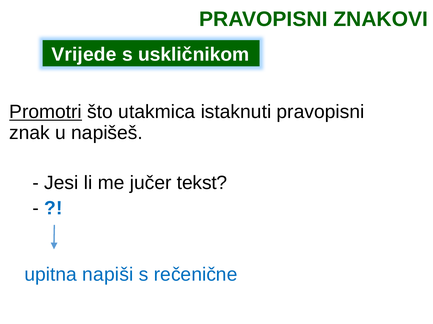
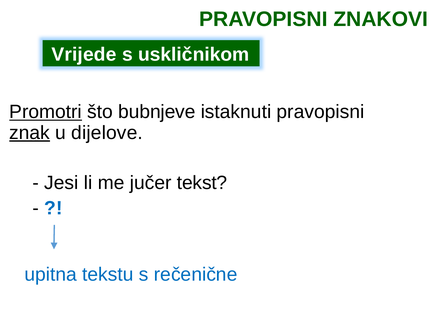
utakmica: utakmica -> bubnjeve (157, 112)
znak underline: none -> present (30, 133)
napišeš: napišeš -> dijelove (107, 133)
napiši: napiši -> tekstu (108, 275)
